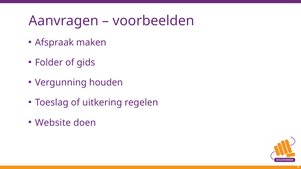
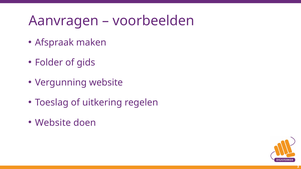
Vergunning houden: houden -> website (106, 83)
